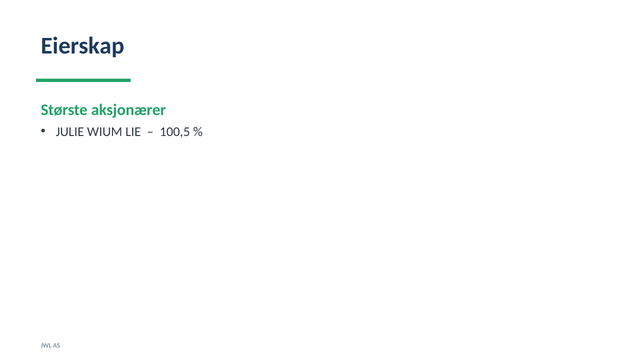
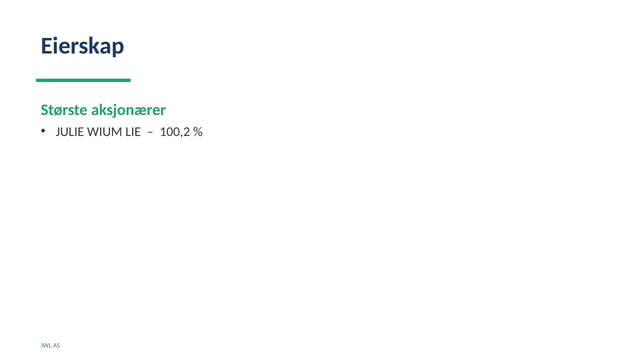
100,5: 100,5 -> 100,2 (175, 132)
